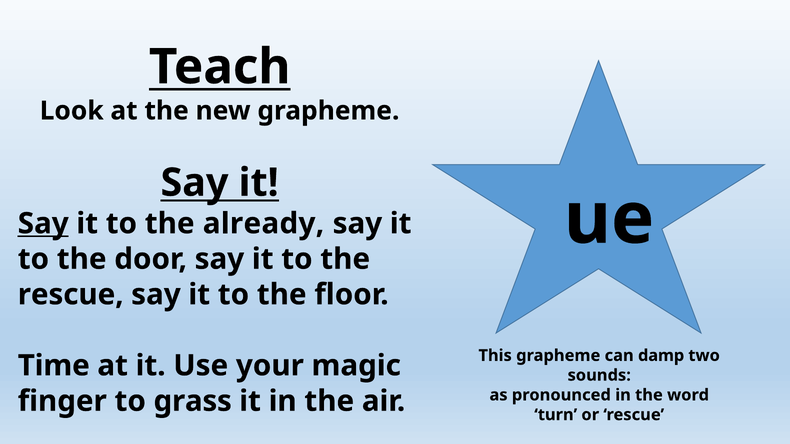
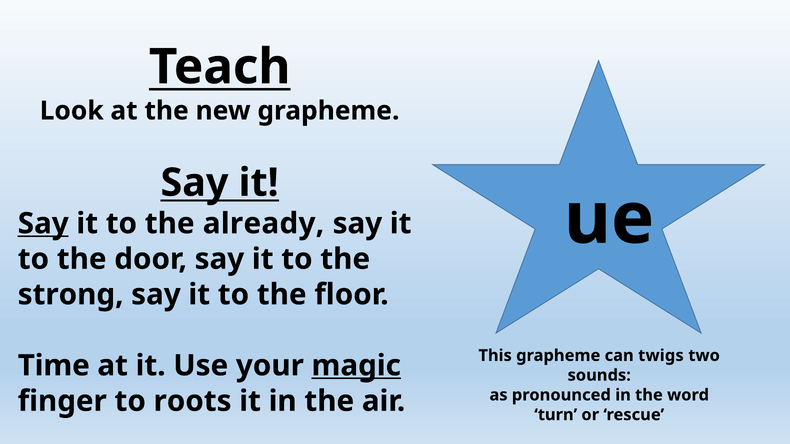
rescue: rescue -> strong (71, 295)
damp: damp -> twigs (661, 356)
magic underline: none -> present (356, 366)
grass: grass -> roots (193, 401)
